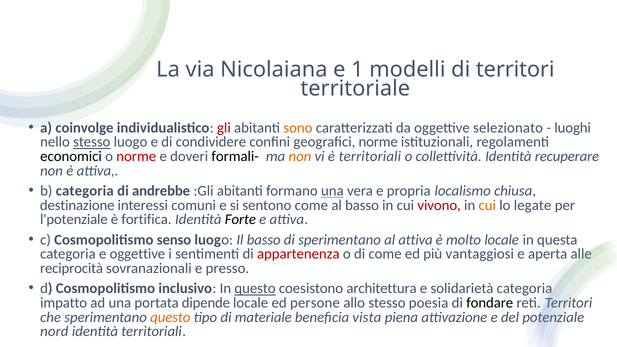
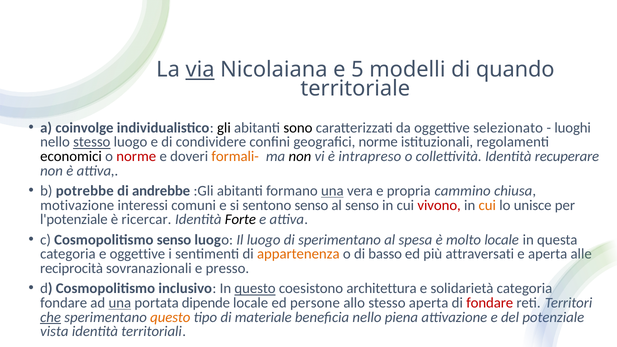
via underline: none -> present (200, 70)
1: 1 -> 5 (357, 70)
di territori: territori -> quando (515, 70)
gli colour: red -> black (224, 128)
sono colour: orange -> black (298, 128)
formali- colour: black -> orange (235, 156)
non colour: orange -> black (300, 156)
è territoriali: territoriali -> intrapreso (370, 156)
b categoria: categoria -> potrebbe (85, 191)
localismo: localismo -> cammino (463, 191)
destinazione: destinazione -> motivazione (77, 205)
sentono come: come -> senso (311, 205)
al basso: basso -> senso (362, 205)
legate: legate -> unisce (533, 205)
fortifica: fortifica -> ricercar (146, 220)
Il basso: basso -> luogo (264, 240)
al attiva: attiva -> spesa (415, 240)
appartenenza colour: red -> orange (298, 254)
di come: come -> basso (385, 254)
vantaggiosi: vantaggiosi -> attraversati (480, 254)
impatto: impatto -> fondare (64, 303)
una underline: none -> present (120, 303)
stesso poesia: poesia -> aperta (429, 303)
fondare colour: black -> red (490, 303)
che underline: none -> present (51, 317)
beneficia vista: vista -> nello (367, 317)
nord: nord -> vista (54, 332)
